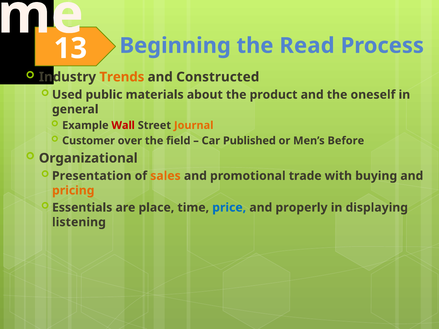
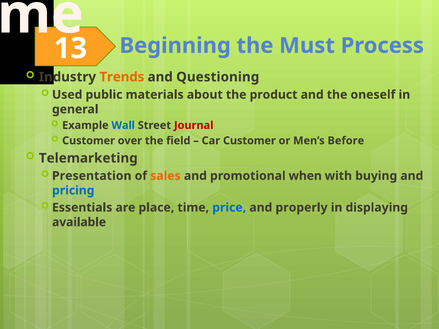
Read: Read -> Must (307, 46)
Constructed: Constructed -> Questioning (218, 77)
Wall colour: red -> blue (123, 125)
Journal colour: orange -> red (194, 125)
Car Published: Published -> Customer (249, 141)
Organizational: Organizational -> Telemarketing (88, 158)
trade: trade -> when (305, 176)
pricing colour: orange -> blue (73, 191)
listening: listening -> available (79, 222)
